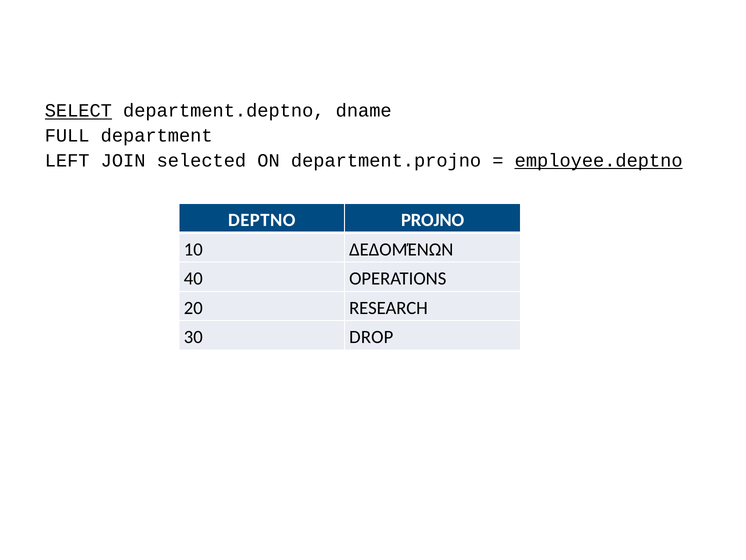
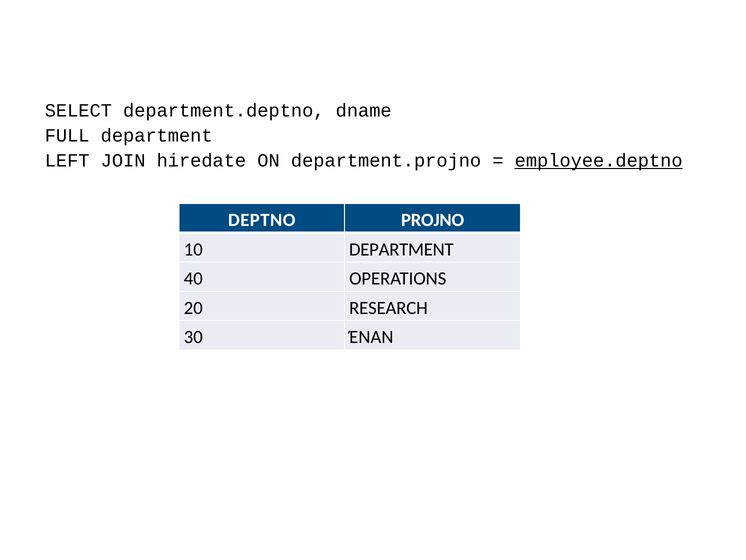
SELECT underline: present -> none (78, 111)
selected: selected -> hiredate (201, 160)
10 ΔΕΔΟΜΈΝΩΝ: ΔΕΔΟΜΈΝΩΝ -> DEPARTMENT (401, 249)
DROP: DROP -> ΈΝΑΝ (371, 337)
